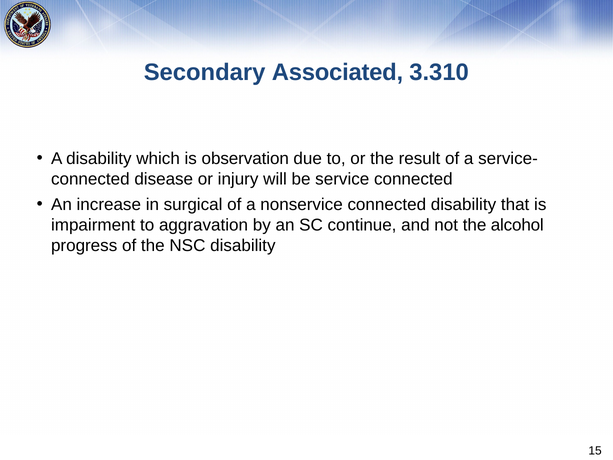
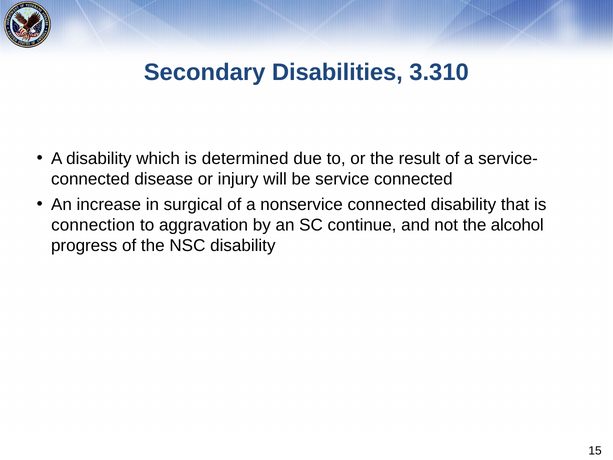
Associated: Associated -> Disabilities (337, 72)
observation: observation -> determined (245, 158)
impairment: impairment -> connection (93, 225)
